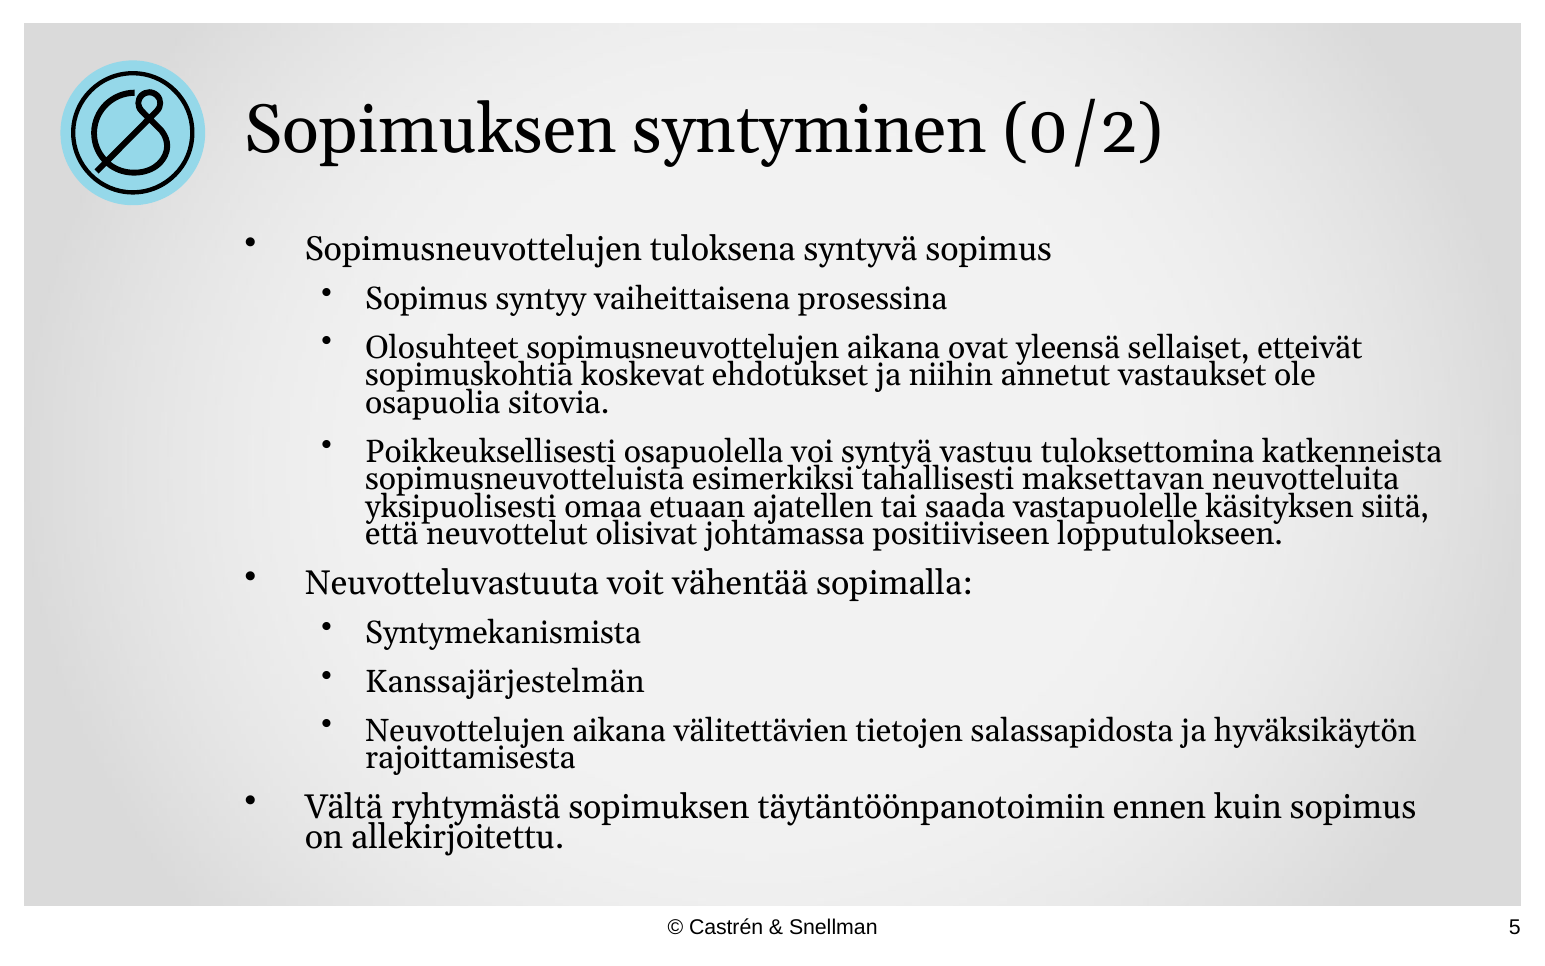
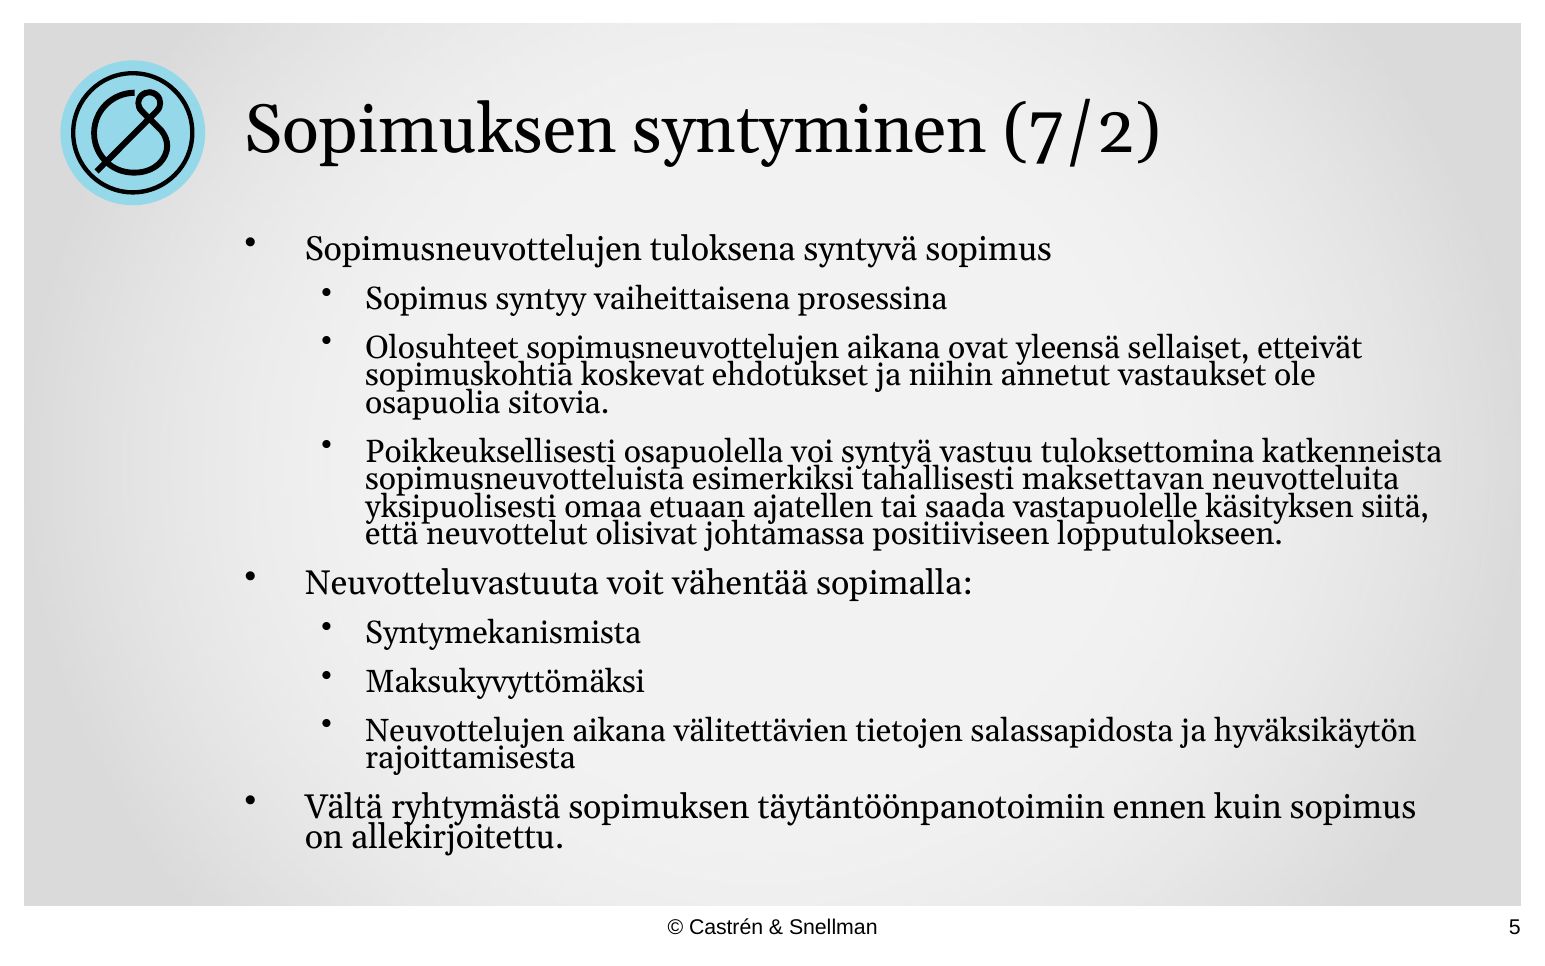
0/2: 0/2 -> 7/2 (1082, 130)
Kanssajärjestelmän: Kanssajärjestelmän -> Maksukyvyttömäksi (505, 682)
